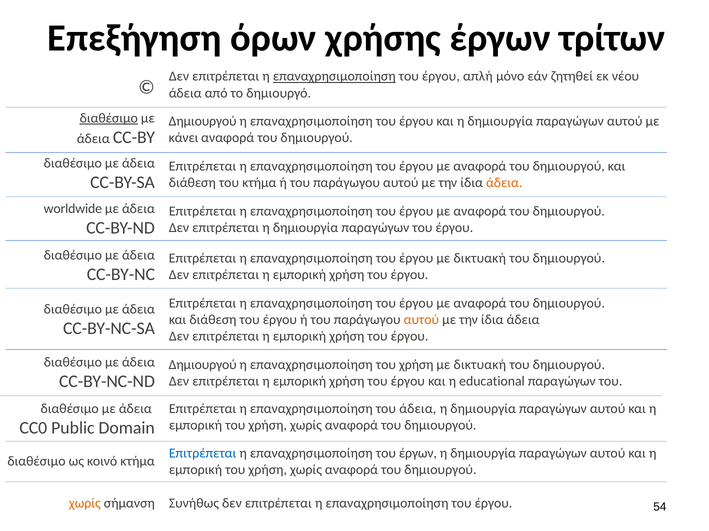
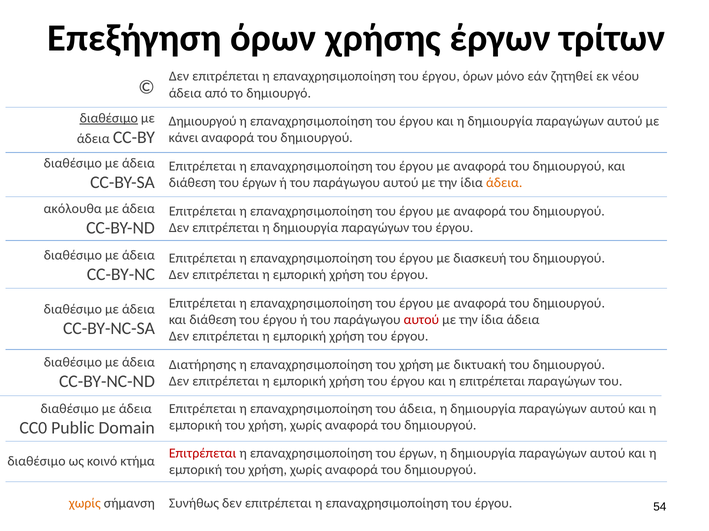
επαναχρησιμοποίηση underline: present -> none (334, 77)
έργου απλή: απλή -> όρων (478, 77)
διάθεση του κτήμα: κτήμα -> έργων (259, 183)
worldwide: worldwide -> ακόλουθα (73, 209)
έργου με δικτυακή: δικτυακή -> διασκευή (480, 258)
αυτού colour: orange -> red (421, 320)
Δημιουργού: Δημιουργού -> Διατήρησης (203, 365)
η educational: educational -> επιτρέπεται (492, 382)
Επιτρέπεται colour: blue -> red (203, 454)
